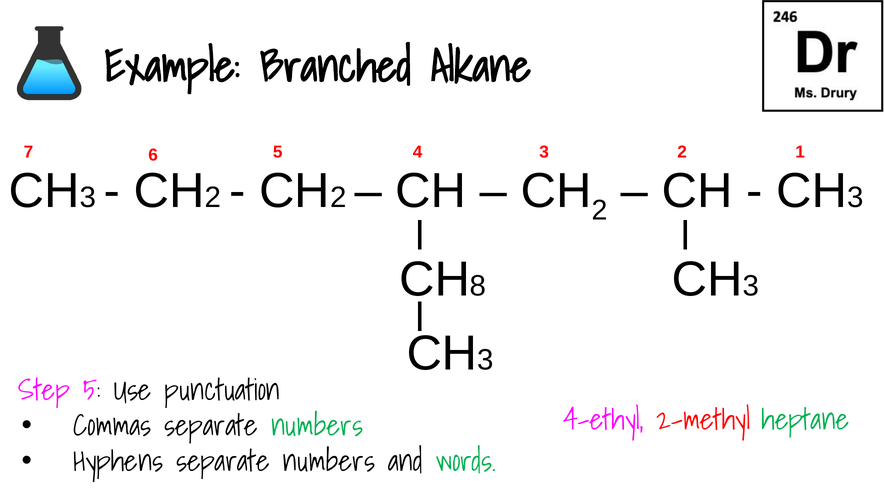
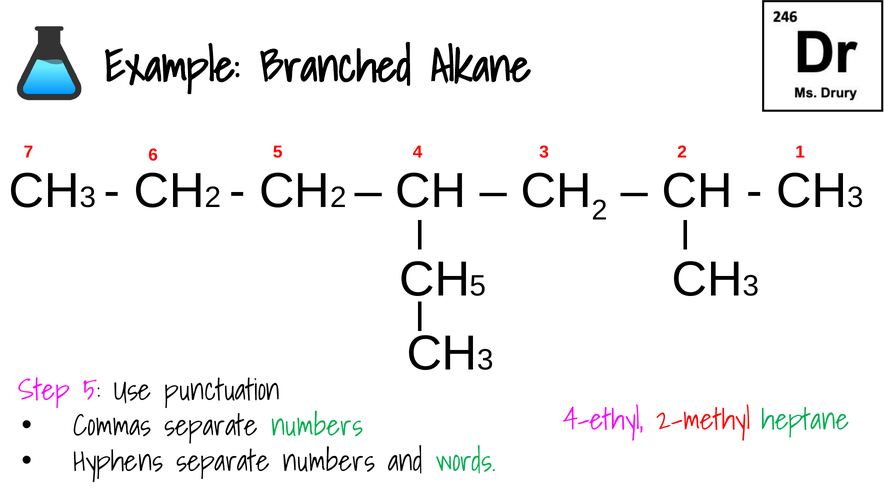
CH 8: 8 -> 5 (478, 286)
